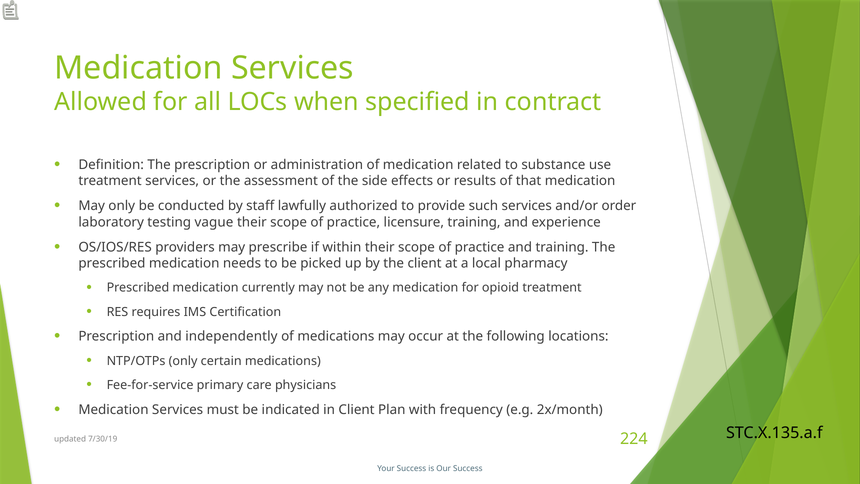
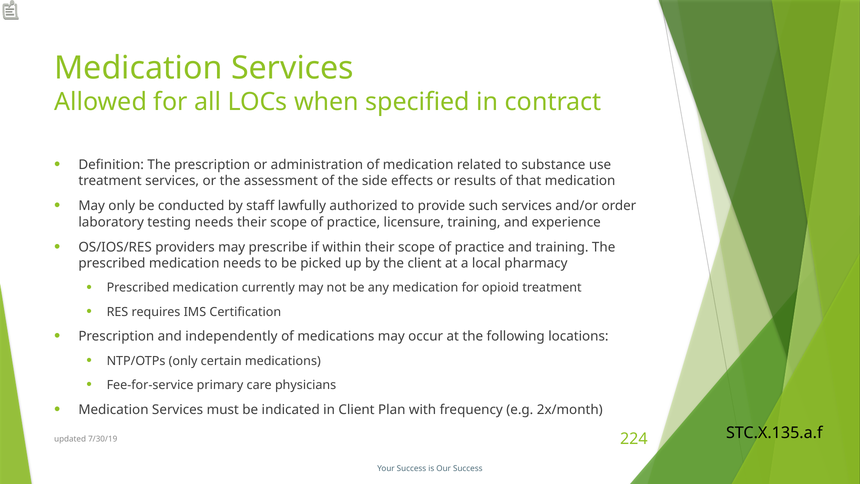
testing vague: vague -> needs (214, 222)
